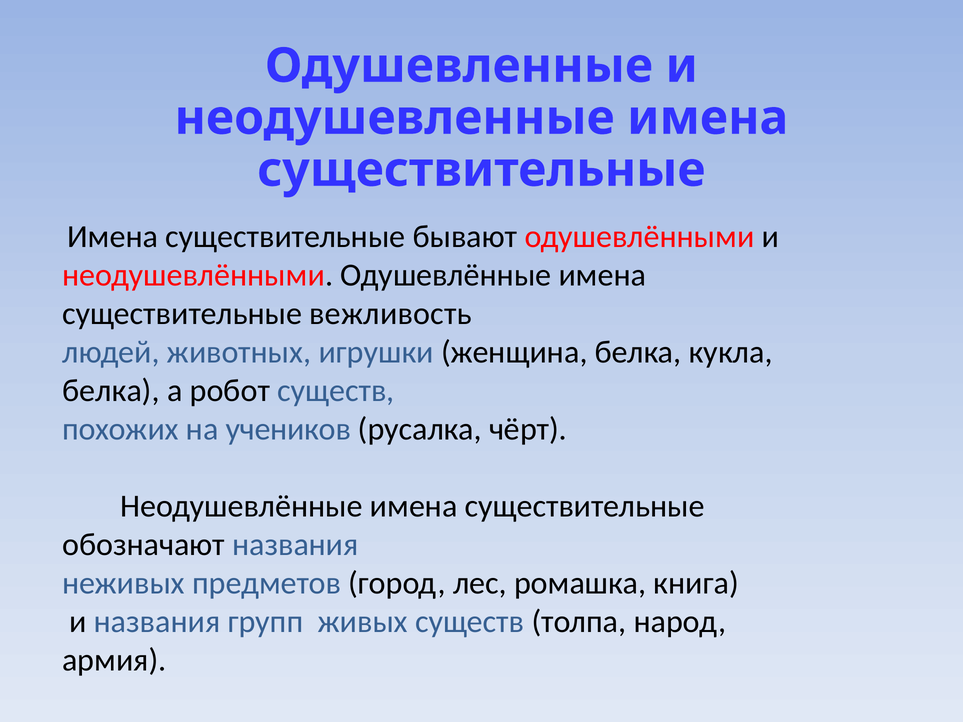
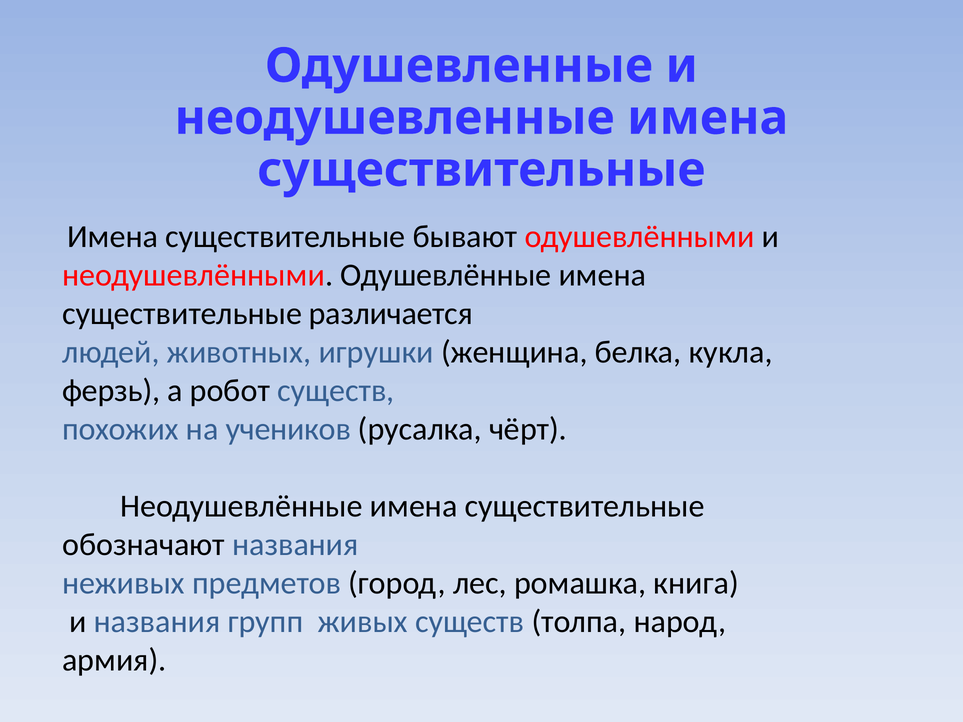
вежливость: вежливость -> различается (391, 314)
белка: белка -> ферзь (111, 391)
